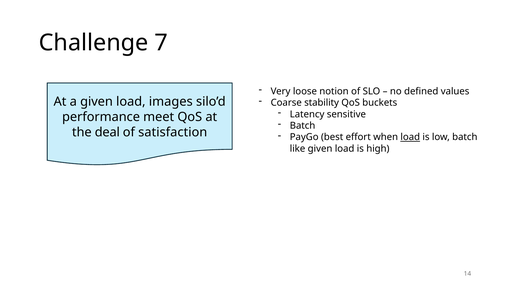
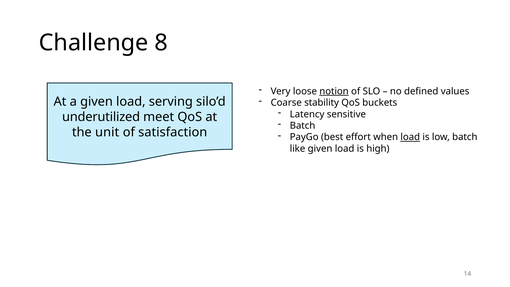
7: 7 -> 8 (161, 43)
notion underline: none -> present (334, 91)
images: images -> serving (171, 102)
performance: performance -> underutilized (101, 117)
deal: deal -> unit (107, 132)
